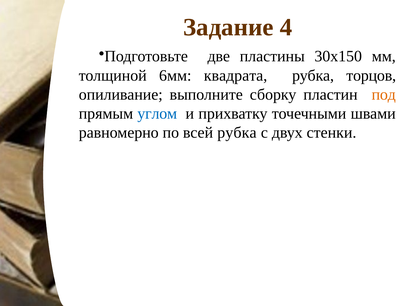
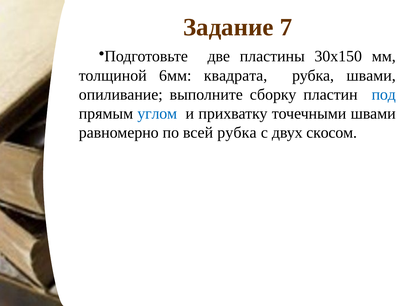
4: 4 -> 7 (286, 27)
рубка торцов: торцов -> швами (371, 75)
под colour: orange -> blue (384, 95)
стенки: стенки -> скосом (332, 133)
